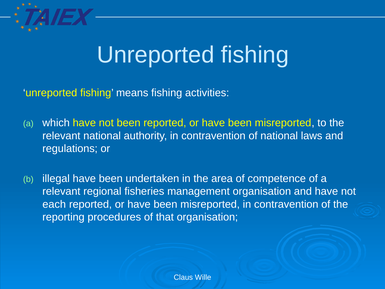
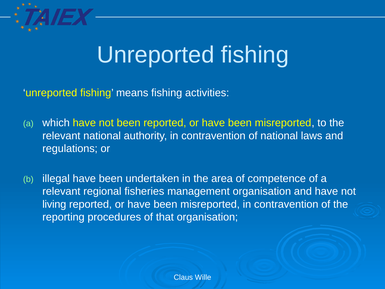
each: each -> living (54, 204)
